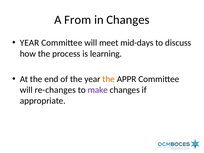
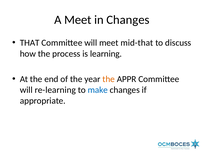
A From: From -> Meet (78, 20)
YEAR: YEAR -> THAT (30, 43)
mid-days: mid-days -> mid-that (137, 43)
re-changes: re-changes -> re-learning (55, 90)
make colour: purple -> blue (98, 90)
